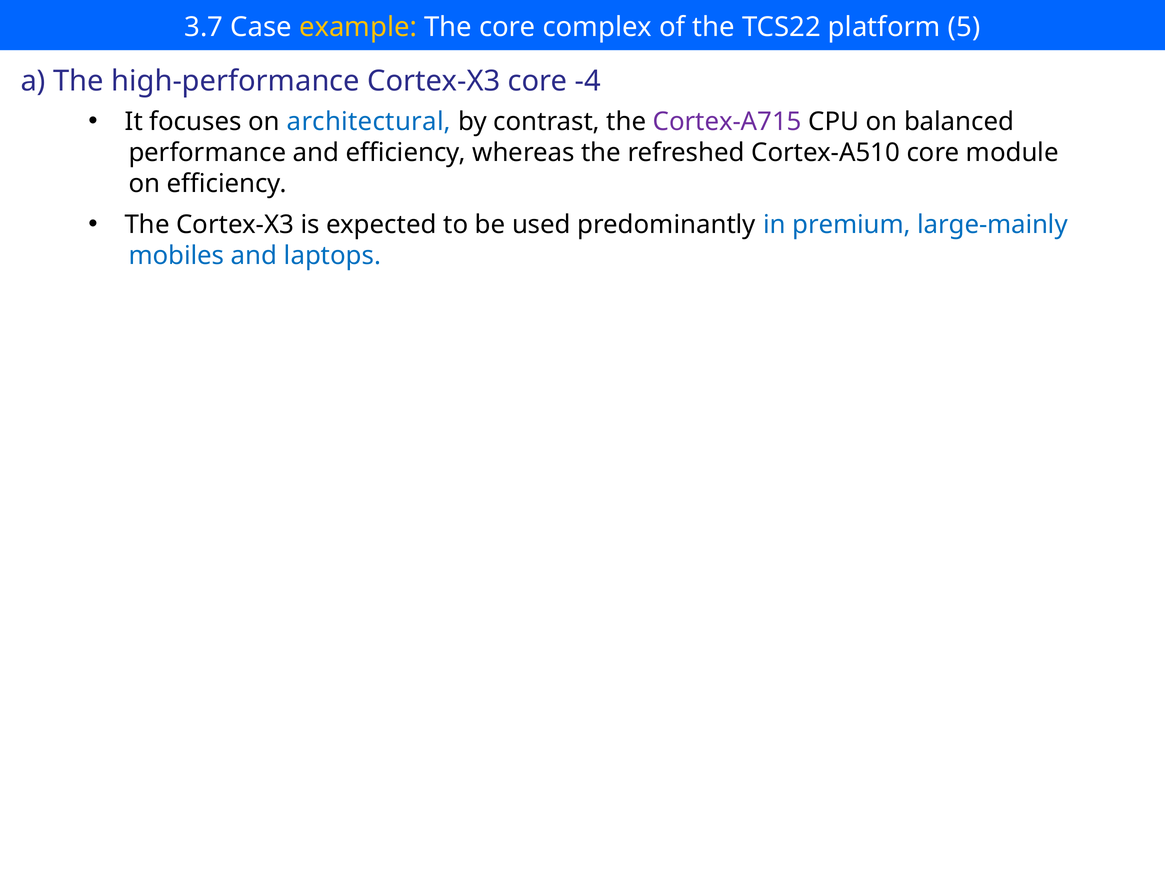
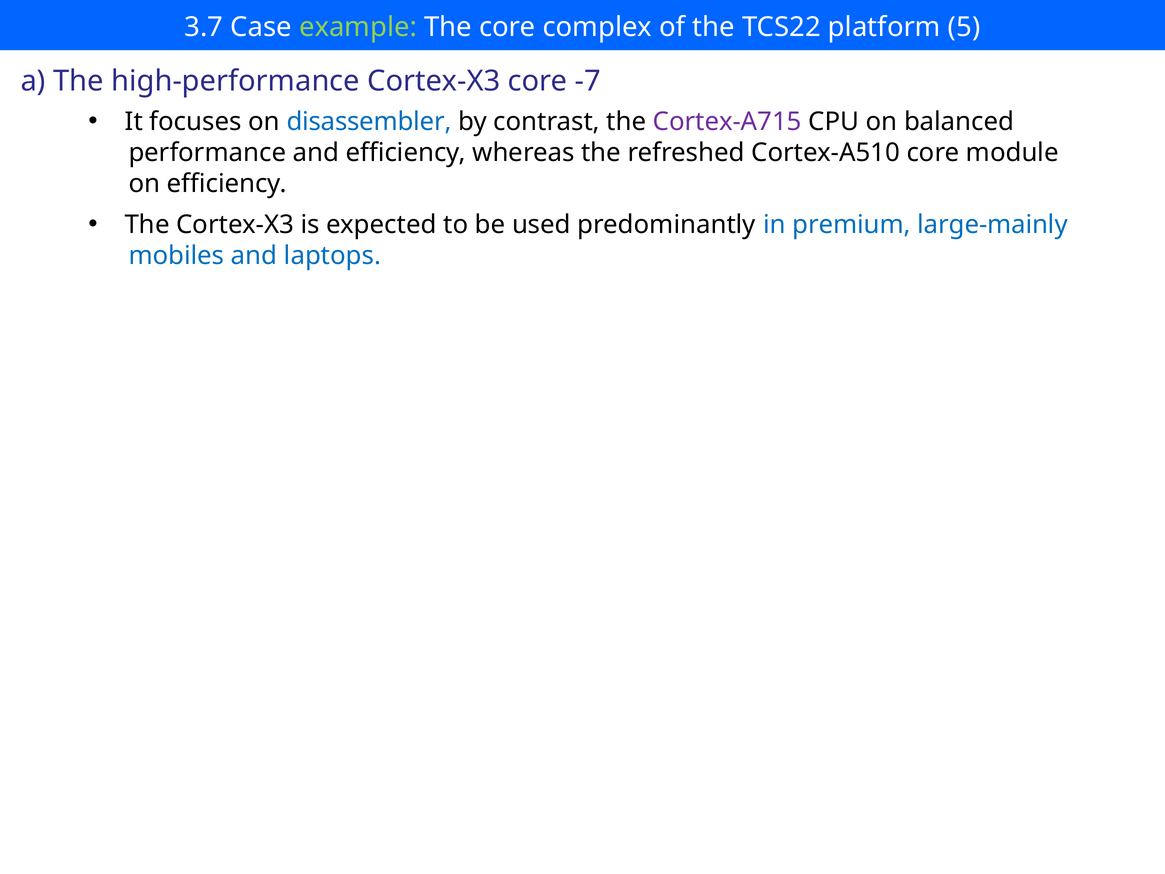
example colour: yellow -> light green (358, 27)
-4: -4 -> -7 (588, 81)
architectural: architectural -> disassembler (369, 122)
